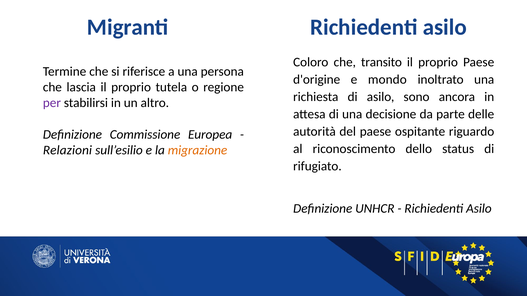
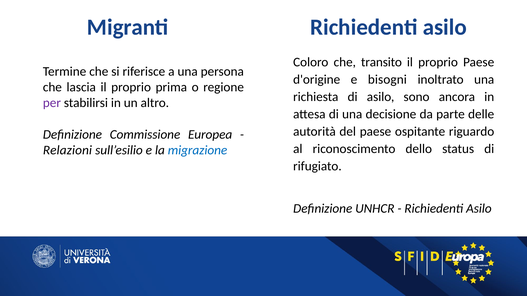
mondo: mondo -> bisogni (387, 80)
tutela: tutela -> prima (171, 87)
migrazione colour: orange -> blue (198, 151)
